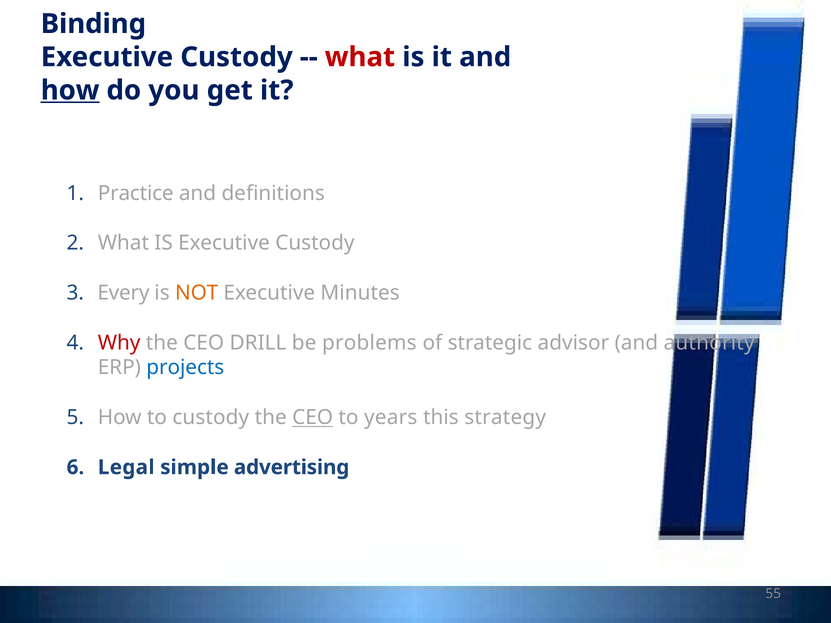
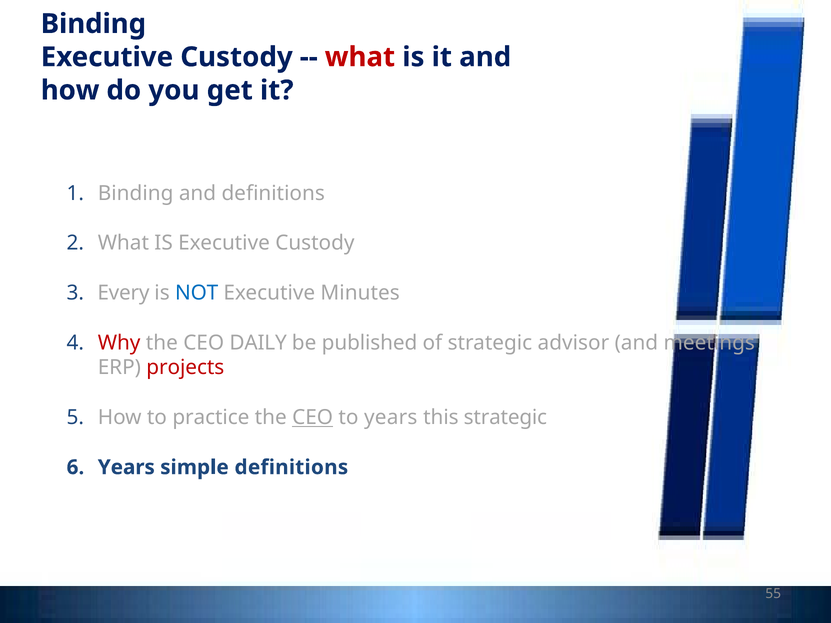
how underline: present -> none (70, 90)
Practice: Practice -> Binding (136, 193)
NOT colour: orange -> blue (197, 293)
DRILL: DRILL -> DAILY (258, 343)
problems: problems -> published (370, 343)
authority: authority -> meetings (709, 343)
projects colour: blue -> red (185, 368)
to custody: custody -> practice (211, 418)
this strategy: strategy -> strategic (505, 418)
Legal: Legal -> Years (126, 468)
simple advertising: advertising -> definitions (291, 468)
